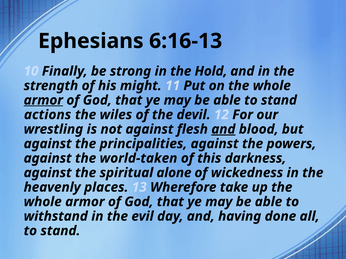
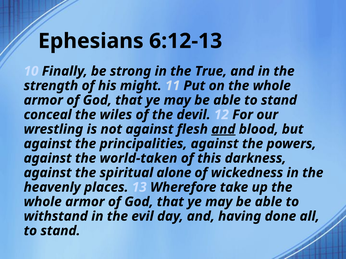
6:16-13: 6:16-13 -> 6:12-13 (186, 41)
Hold: Hold -> True (211, 71)
armor underline: present -> none (43, 100)
actions: actions -> conceal (48, 115)
